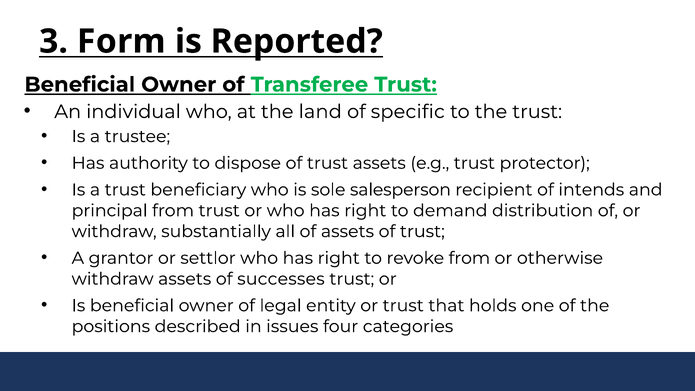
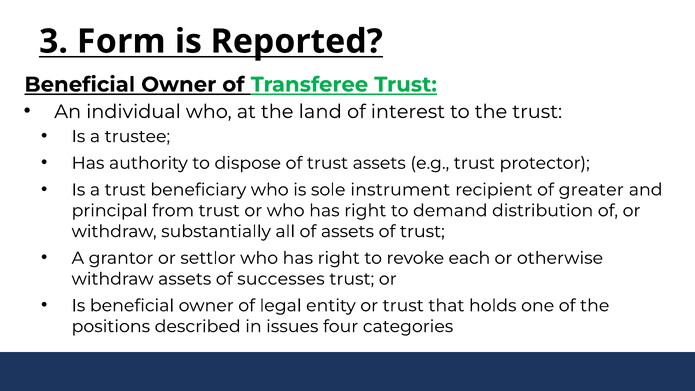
specific: specific -> interest (408, 112)
salesperson: salesperson -> instrument (400, 190)
intends: intends -> greater (591, 190)
revoke from: from -> each (469, 258)
